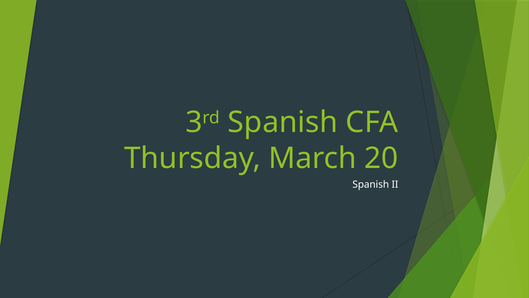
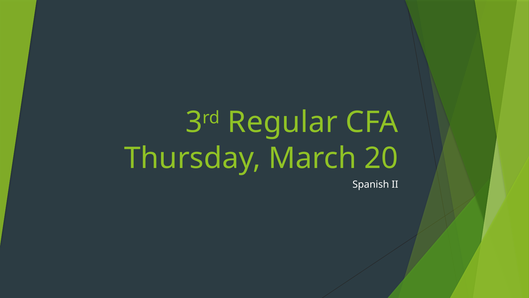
Spanish: Spanish -> Regular (283, 122)
